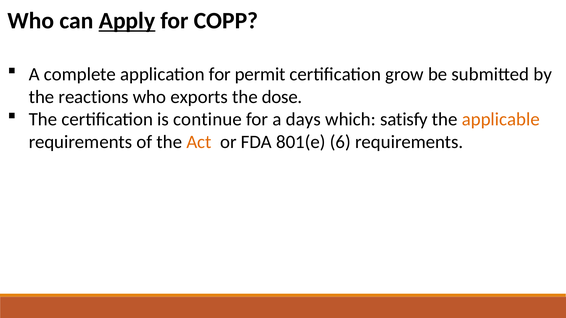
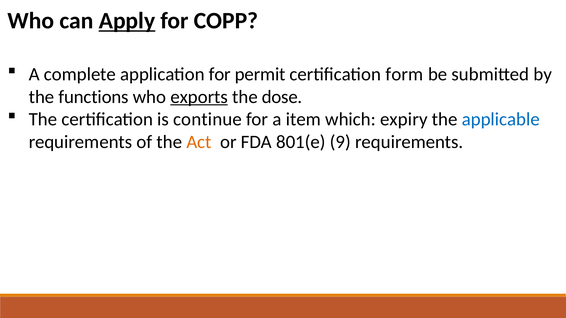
grow: grow -> form (404, 74)
reactions: reactions -> functions (94, 97)
exports underline: none -> present (199, 97)
days: days -> item (303, 120)
satisfy: satisfy -> expiry (404, 120)
applicable colour: orange -> blue (501, 120)
6: 6 -> 9 (340, 142)
